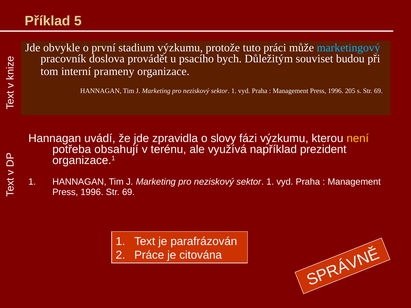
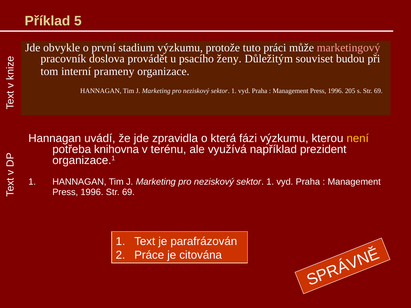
marketingový colour: light blue -> pink (349, 48)
bych: bych -> ženy (229, 59)
slovy: slovy -> která (223, 138)
obsahují: obsahují -> knihovna (117, 149)
